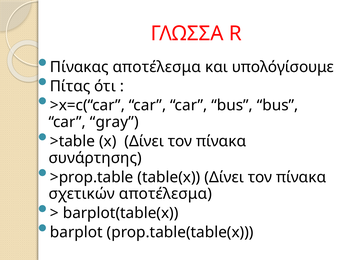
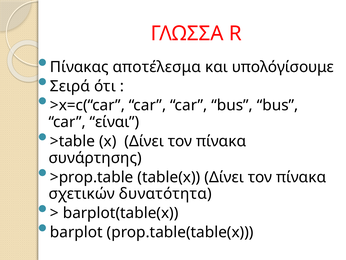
Πίτας: Πίτας -> Σειρά (70, 86)
gray: gray -> είναι (114, 122)
σχετικών αποτέλεσμα: αποτέλεσμα -> δυνατότητα (165, 193)
